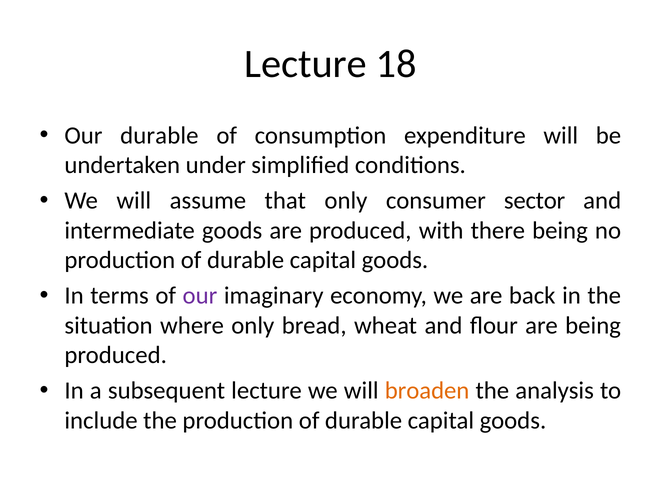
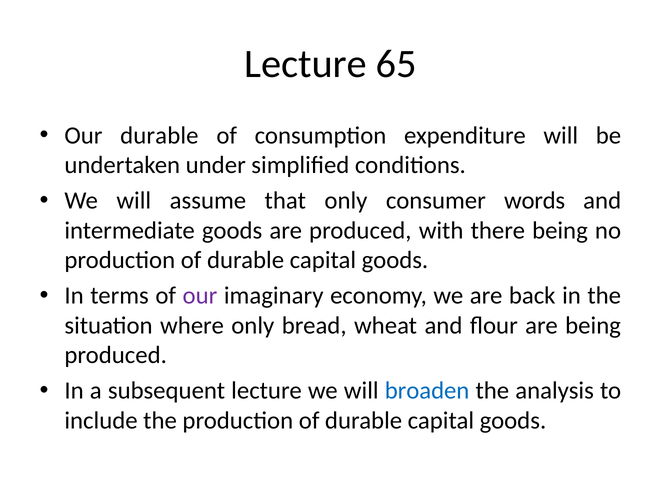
18: 18 -> 65 (396, 64)
sector: sector -> words (535, 201)
broaden colour: orange -> blue (427, 391)
